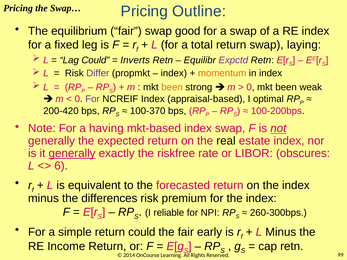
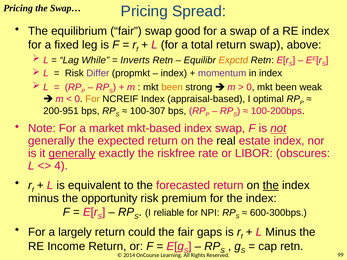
Outline: Outline -> Spread (199, 11)
laying: laying -> above (304, 45)
Lag Could: Could -> While (95, 60)
Expctd colour: purple -> orange (233, 60)
momentum colour: orange -> purple (222, 73)
For colour: purple -> orange (93, 99)
200-420: 200-420 -> 200-951 (61, 111)
100-370: 100-370 -> 100-307 (148, 111)
having: having -> market (106, 129)
6: 6 -> 4 (61, 166)
the underline: none -> present (271, 186)
differences: differences -> opportunity (109, 198)
260-300bps: 260-300bps -> 600-300bps (278, 213)
simple: simple -> largely (75, 232)
early: early -> gaps (210, 232)
